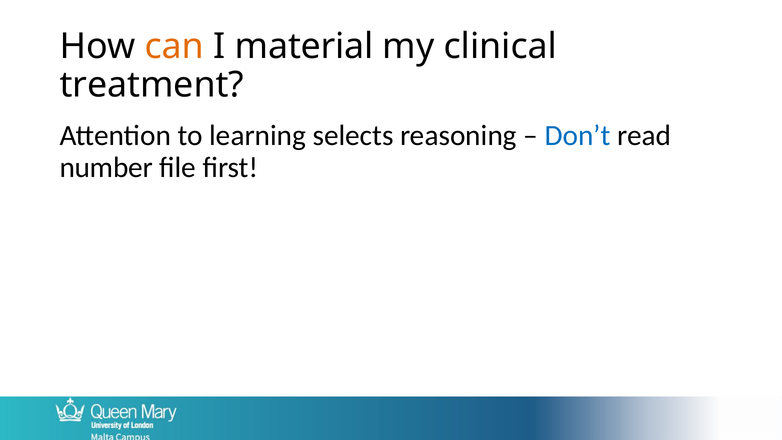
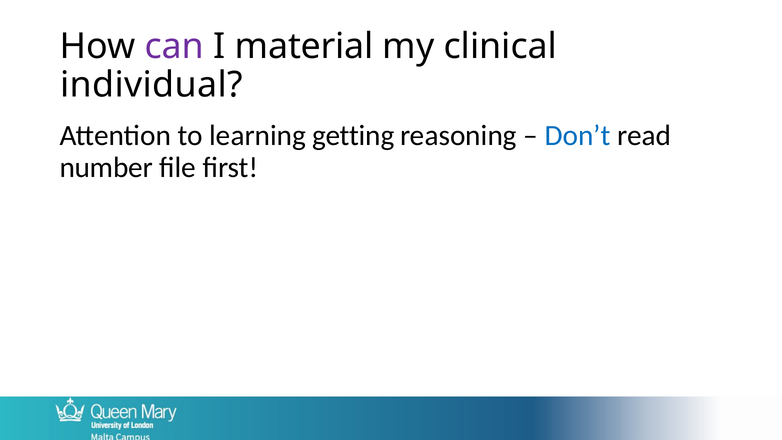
can colour: orange -> purple (174, 46)
treatment: treatment -> individual (152, 85)
selects: selects -> getting (353, 136)
